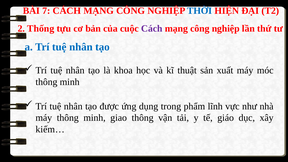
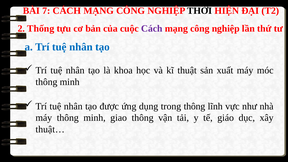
THỜI colour: blue -> black (200, 11)
trong phẩm: phẩm -> thông (194, 106)
kiếm…: kiếm… -> thuật… (50, 129)
